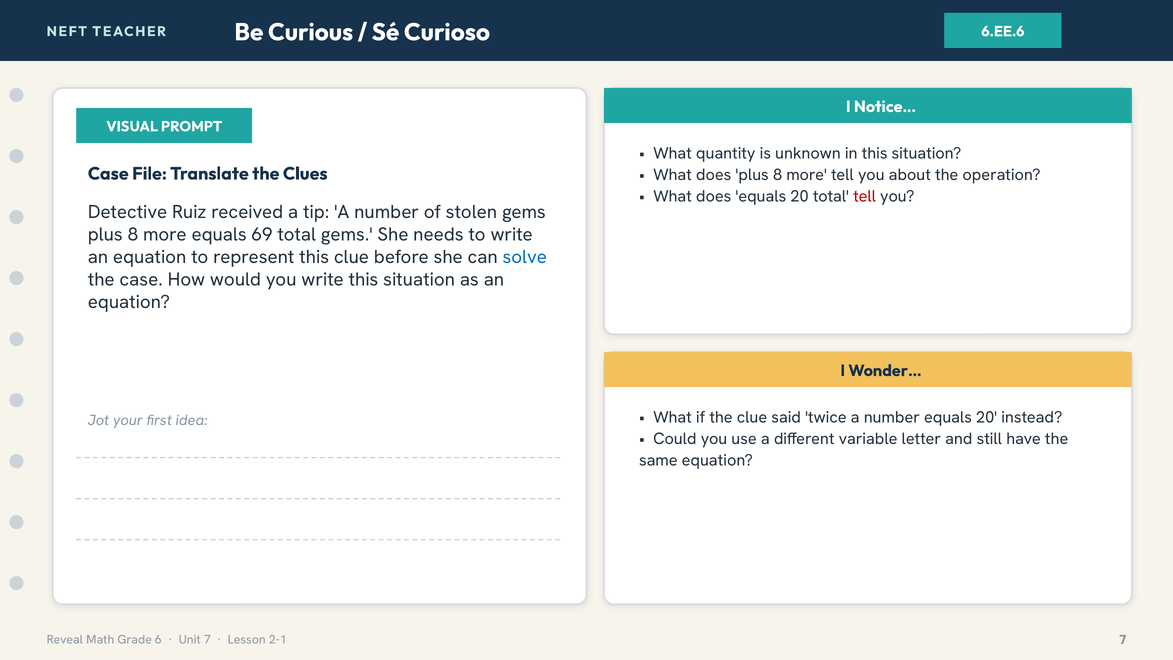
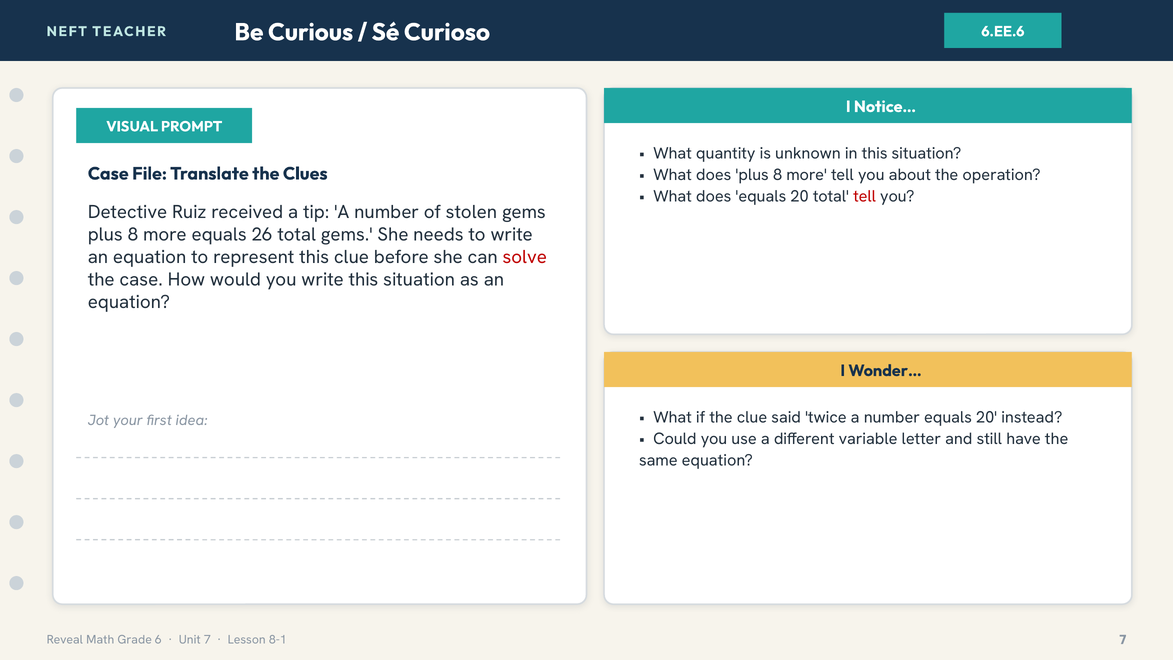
69: 69 -> 26 (262, 234)
solve colour: blue -> red (525, 257)
2-1: 2-1 -> 8-1 (278, 640)
